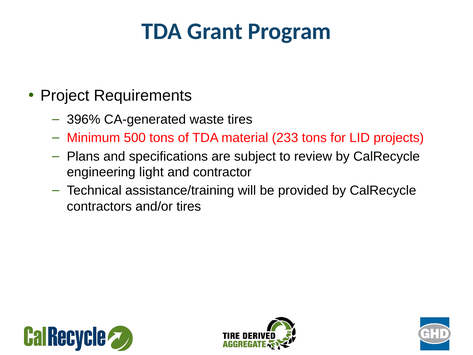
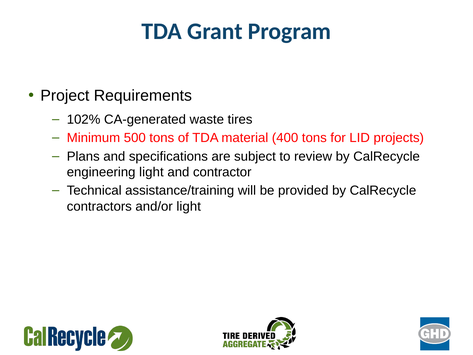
396%: 396% -> 102% (84, 119)
233: 233 -> 400 (285, 138)
and/or tires: tires -> light (189, 206)
